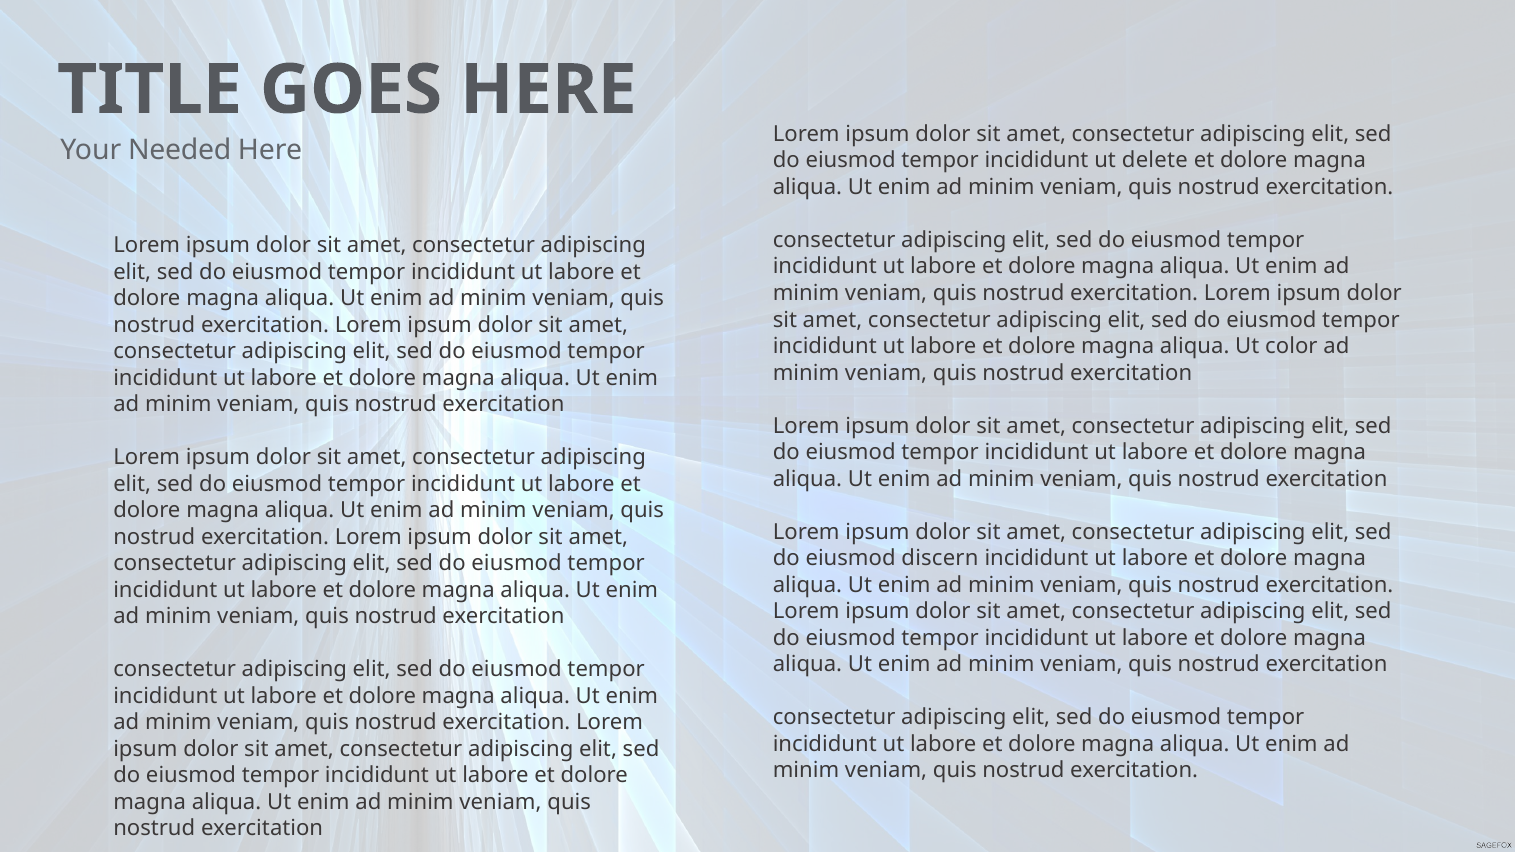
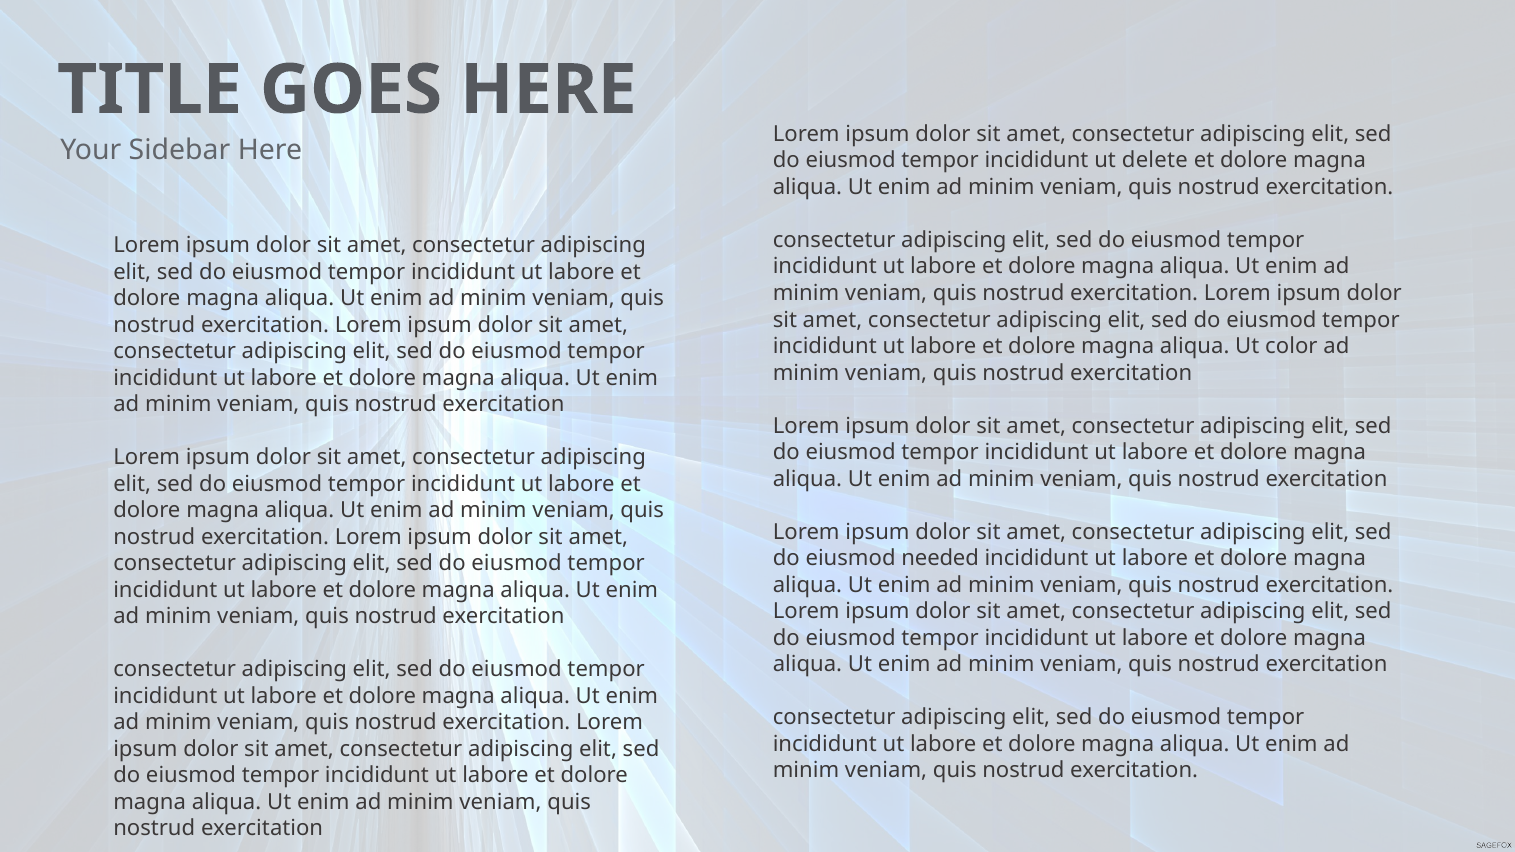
Needed: Needed -> Sidebar (180, 150)
discern: discern -> needed (940, 559)
